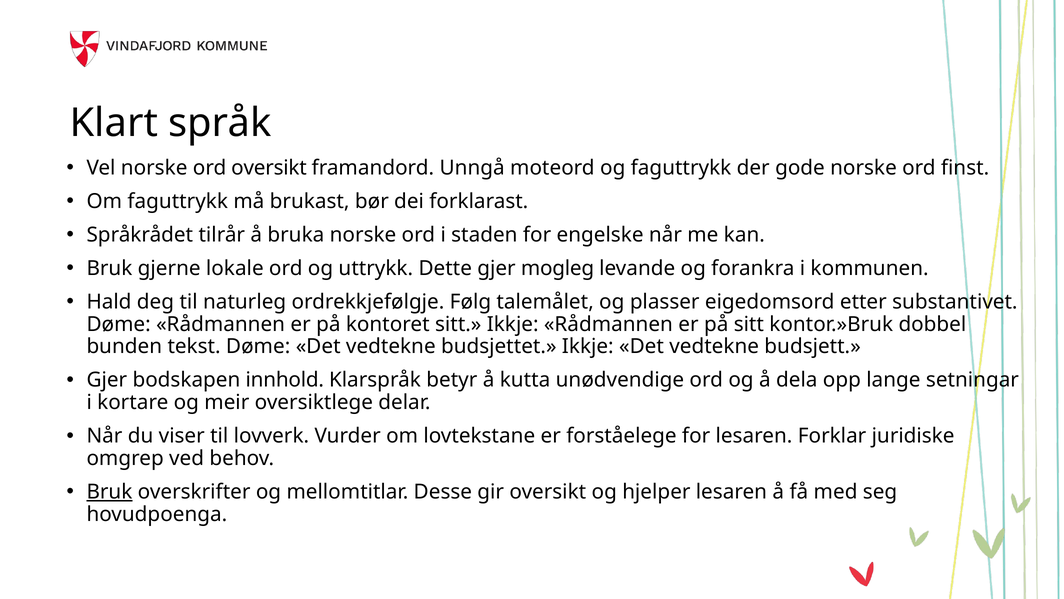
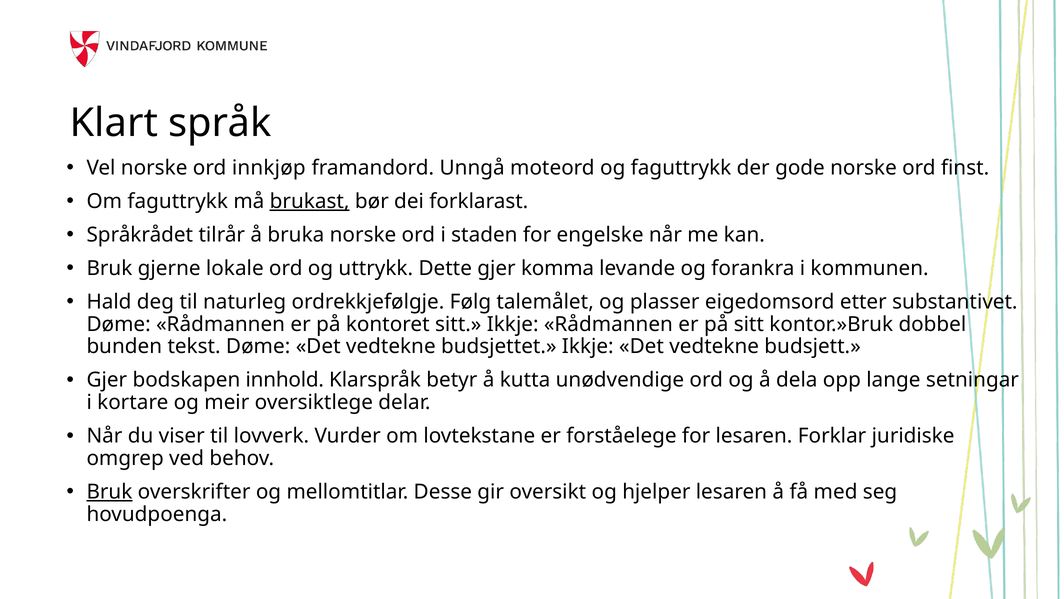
ord oversikt: oversikt -> innkjøp (269, 168)
brukast underline: none -> present (310, 201)
mogleg: mogleg -> komma (558, 268)
